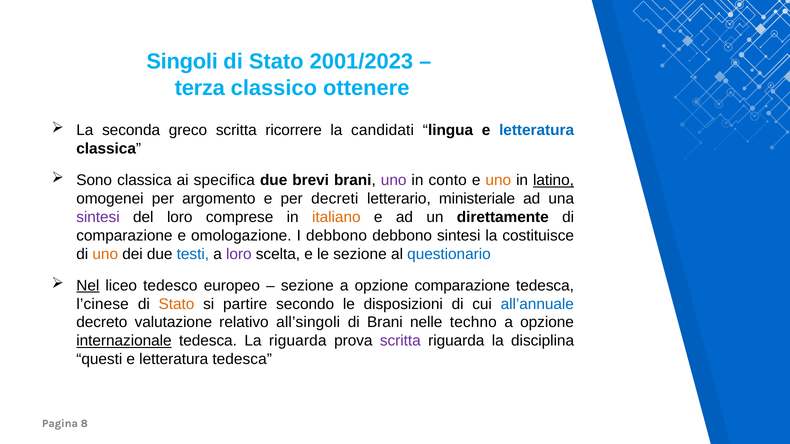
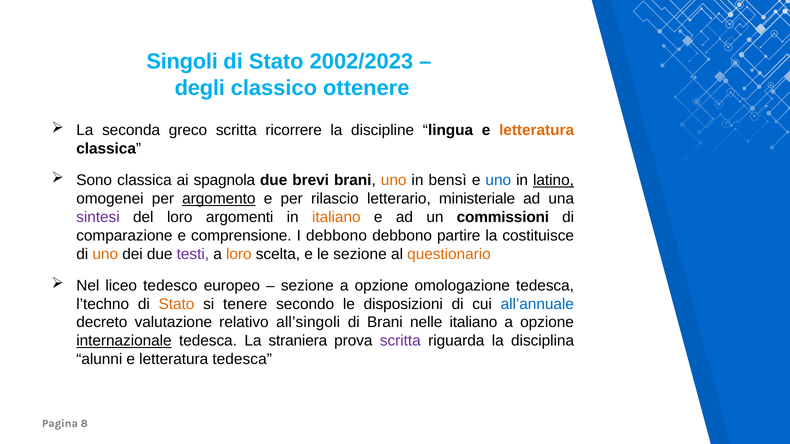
2001/2023: 2001/2023 -> 2002/2023 (361, 62)
terza: terza -> degli (200, 88)
candidati: candidati -> discipline (383, 130)
letteratura colour: blue -> orange (537, 130)
specifica: specifica -> spagnola (224, 181)
uno colour: purple -> orange (394, 181)
conto: conto -> bensì (448, 181)
uno colour: orange -> blue (498, 181)
argomento underline: none -> present (219, 199)
decreti: decreti -> rilascio (335, 199)
comprese: comprese -> argomenti (240, 217)
direttamente: direttamente -> commissioni (503, 217)
omologazione: omologazione -> comprensione (241, 236)
debbono sintesi: sintesi -> partire (459, 236)
testi colour: blue -> purple (193, 254)
loro colour: purple -> orange (239, 254)
questionario colour: blue -> orange (449, 254)
Nel underline: present -> none (88, 286)
opzione comparazione: comparazione -> omologazione (462, 286)
l’cinese: l’cinese -> l’techno (103, 304)
partire: partire -> tenere (245, 304)
nelle techno: techno -> italiano (473, 323)
La riguarda: riguarda -> straniera (298, 341)
questi: questi -> alunni (99, 360)
